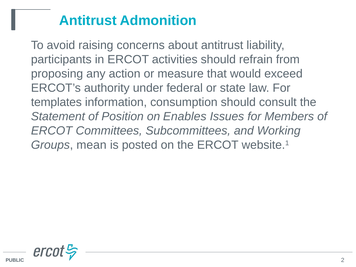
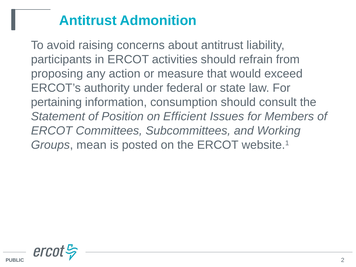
templates: templates -> pertaining (56, 102)
Enables: Enables -> Efficient (185, 117)
